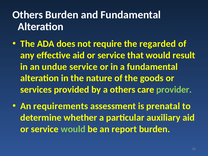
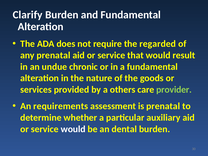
Others: Others -> Clarify (28, 15)
any effective: effective -> prenatal (53, 55)
undue service: service -> chronic (84, 67)
would colour: light green -> white (73, 129)
report: report -> dental (124, 129)
